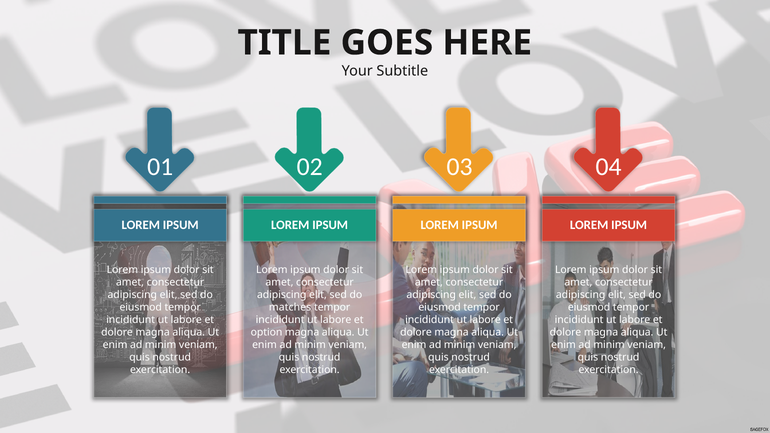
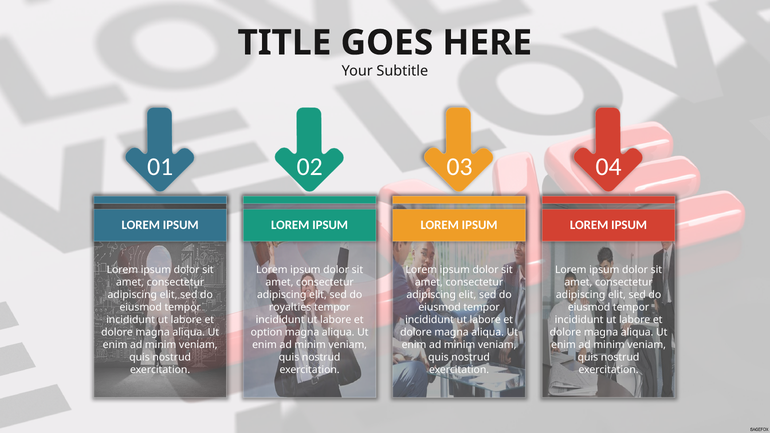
matches: matches -> royalties (290, 307)
